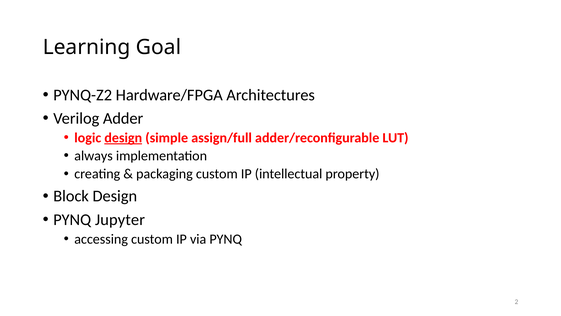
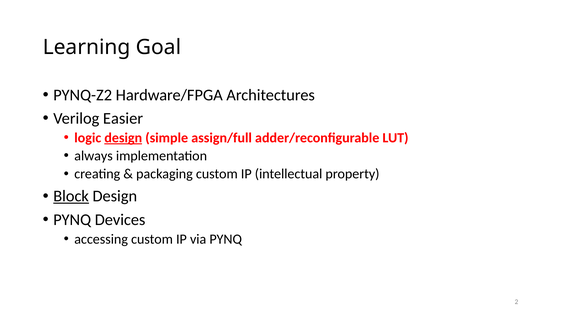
Adder: Adder -> Easier (123, 118)
Block underline: none -> present (71, 196)
Jupyter: Jupyter -> Devices (120, 219)
